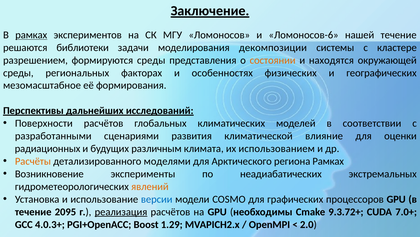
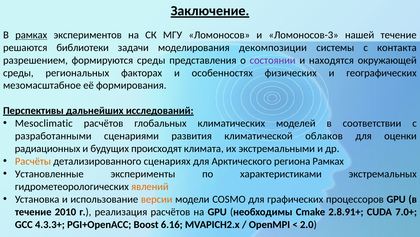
Ломоносов-6: Ломоносов-6 -> Ломоносов-3 (304, 35)
кластере: кластере -> контакта (397, 47)
состоянии colour: orange -> purple (273, 60)
Поверхности: Поверхности -> Mesoclimatic (44, 123)
влияние: влияние -> облаков (324, 136)
различным: различным -> происходят (157, 148)
использованием: использованием -> экстремальными (277, 148)
моделями: моделями -> сценариях (167, 161)
Возникновение: Возникновение -> Установленные (49, 173)
неадиабатических: неадиабатических -> характеристиками (281, 173)
версии colour: blue -> orange (157, 199)
2095: 2095 -> 2010 (65, 211)
реализация underline: present -> none (121, 211)
9.3.72+: 9.3.72+ -> 2.8.91+ (346, 211)
4.0.3+: 4.0.3+ -> 4.3.3+ (50, 224)
1.29: 1.29 -> 6.16 (172, 224)
